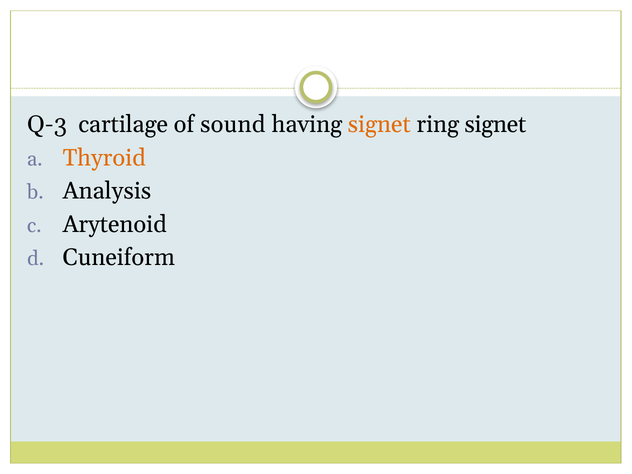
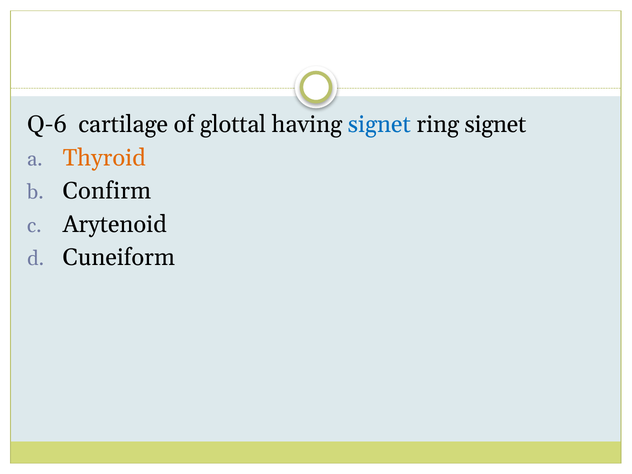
Q-3: Q-3 -> Q-6 (47, 125)
sound: sound -> glottal (233, 125)
signet colour: orange -> blue (379, 125)
Analysis: Analysis -> Confirm (107, 191)
